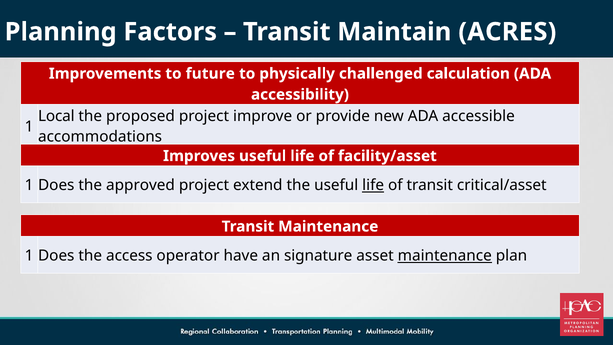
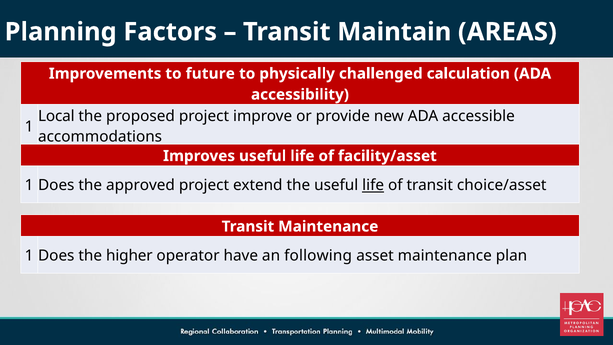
ACRES: ACRES -> AREAS (507, 32)
critical/asset: critical/asset -> choice/asset (502, 185)
access: access -> higher (129, 256)
signature: signature -> following (318, 256)
maintenance underline: present -> none (445, 256)
